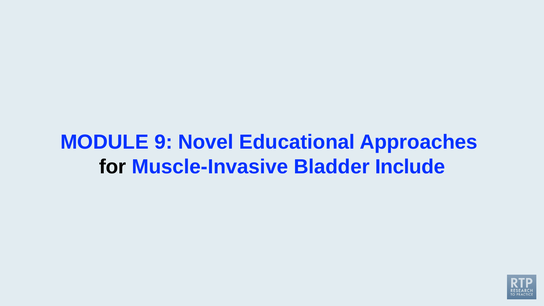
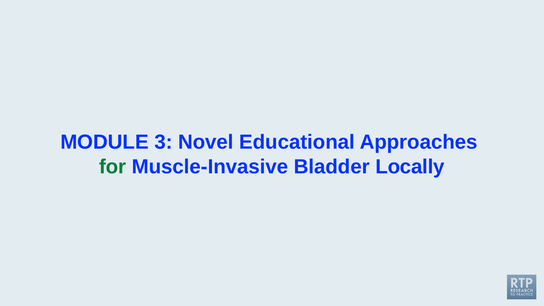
9: 9 -> 3 (163, 142)
for colour: black -> green (113, 167)
Include: Include -> Locally (410, 167)
